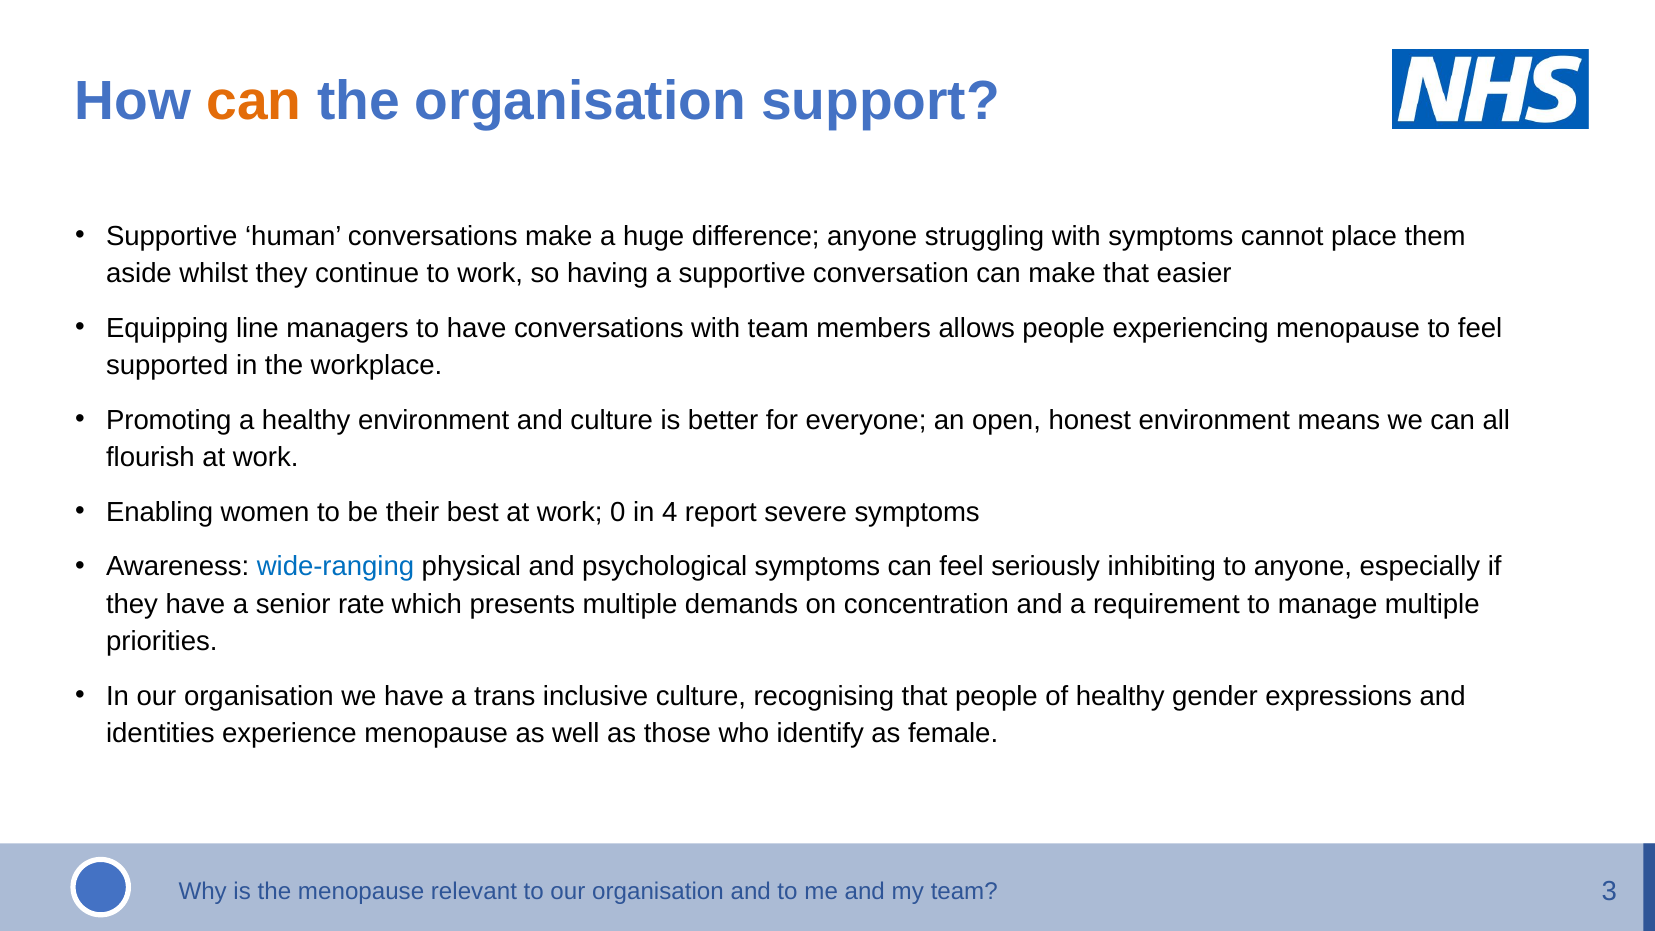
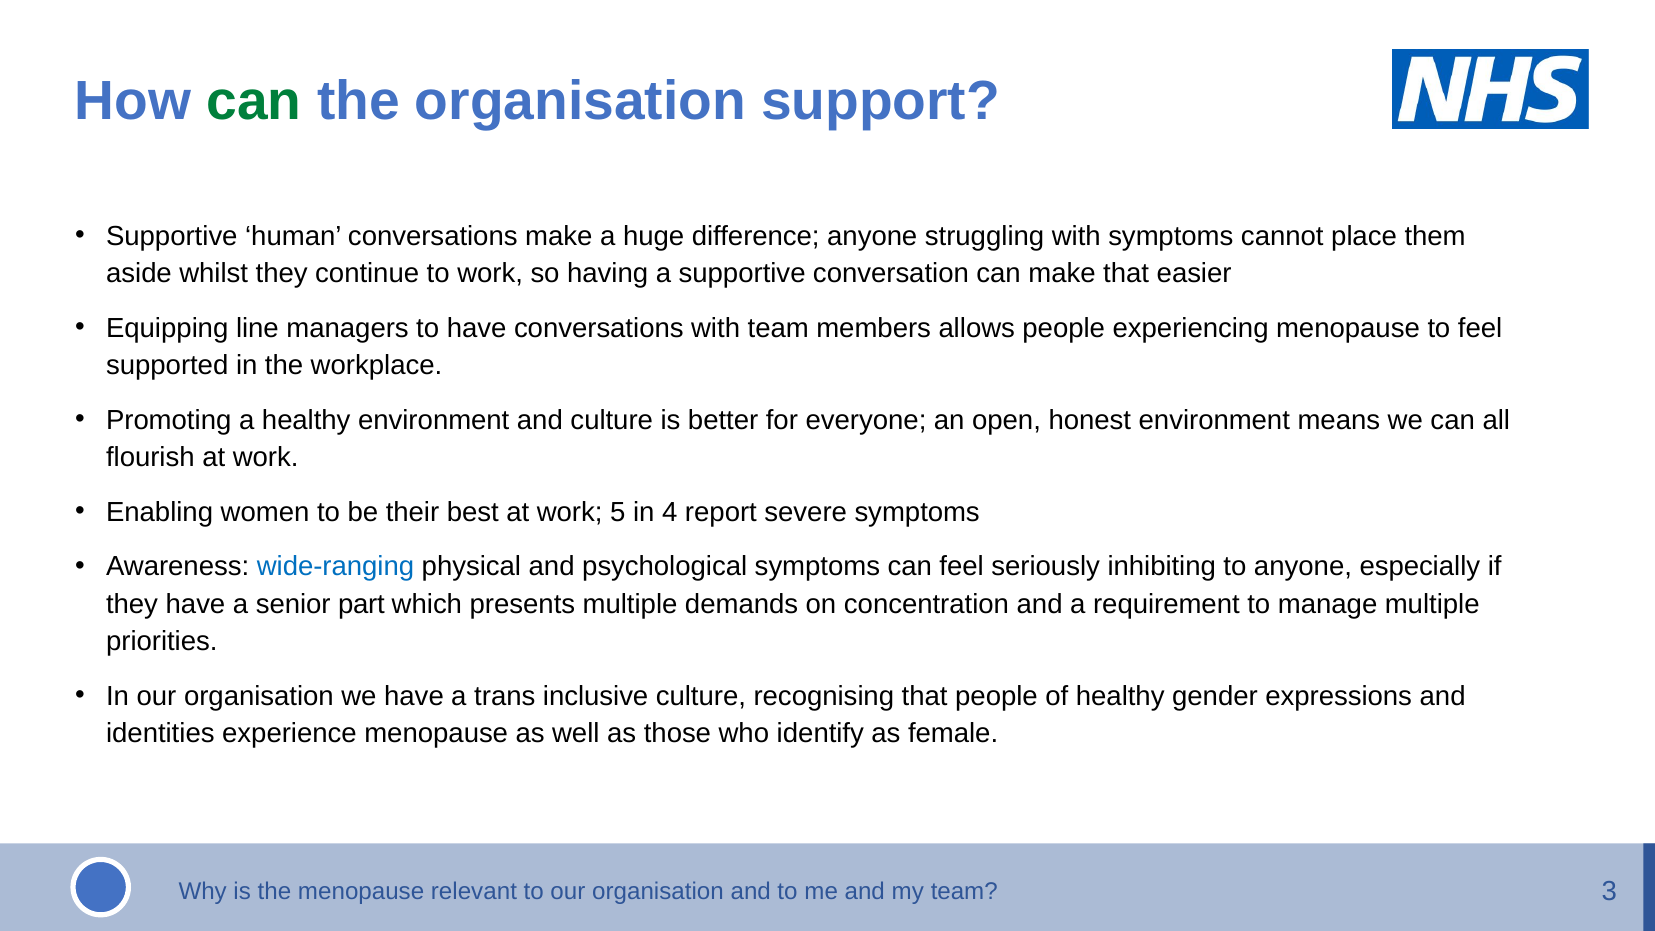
can colour: orange -> green (254, 101)
0: 0 -> 5 (618, 512)
rate: rate -> part (361, 604)
